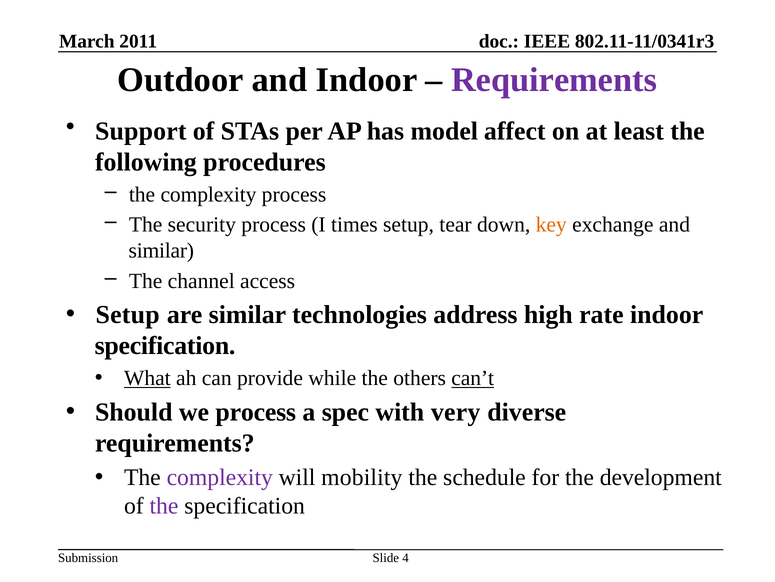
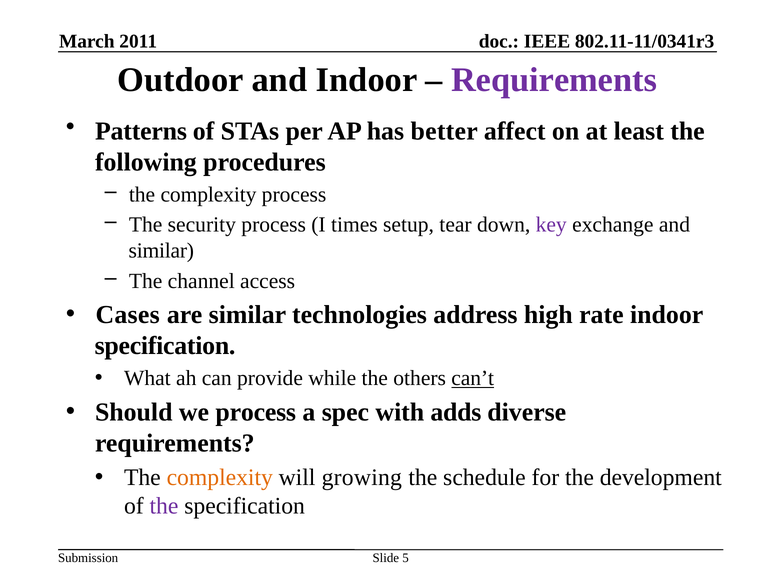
Support: Support -> Patterns (141, 131)
model: model -> better (444, 131)
key colour: orange -> purple (551, 225)
Setup: Setup -> Cases (128, 314)
What underline: present -> none (147, 378)
very: very -> adds (456, 412)
complexity colour: purple -> orange (220, 477)
mobility: mobility -> growing (362, 477)
4: 4 -> 5 (406, 557)
